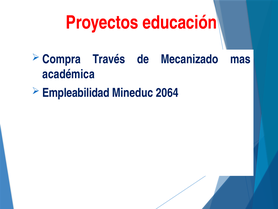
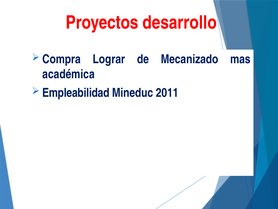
educación: educación -> desarrollo (180, 22)
Través: Través -> Lograr (109, 59)
2064: 2064 -> 2011 (167, 93)
